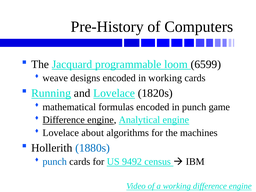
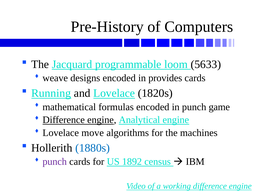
6599: 6599 -> 5633 (206, 64)
in working: working -> provides (165, 78)
about: about -> move (93, 133)
punch colour: blue -> purple (55, 162)
9492: 9492 -> 1892 (132, 162)
